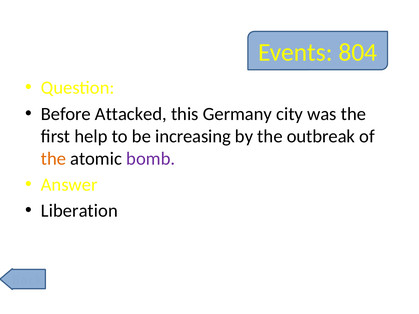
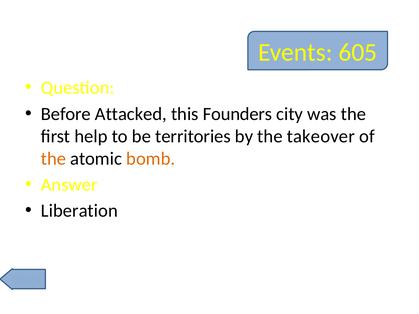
804: 804 -> 605 (358, 52)
Germany: Germany -> Founders (238, 114)
increasing: increasing -> territories (193, 136)
outbreak: outbreak -> takeover (321, 136)
bomb colour: purple -> orange (151, 159)
